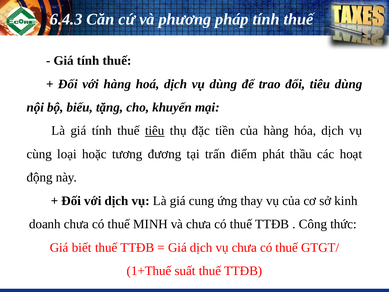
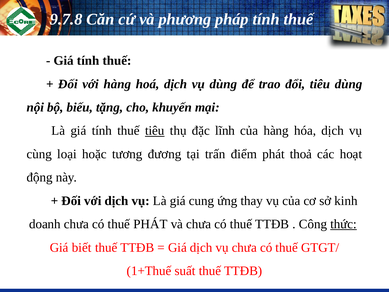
6.4.3: 6.4.3 -> 9.7.8 (66, 19)
tiền: tiền -> lĩnh (225, 131)
thầu: thầu -> thoả (301, 154)
thuế MINH: MINH -> PHÁT (150, 224)
thức underline: none -> present (343, 224)
